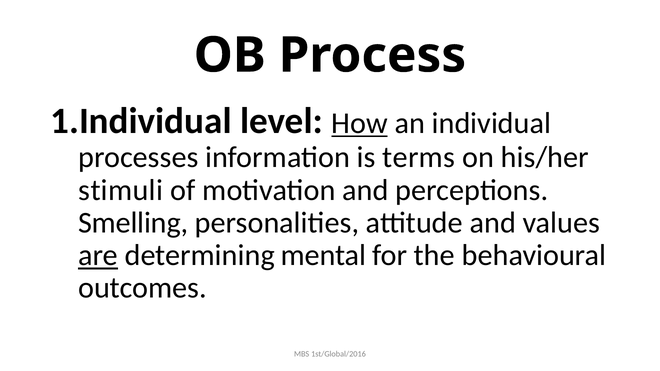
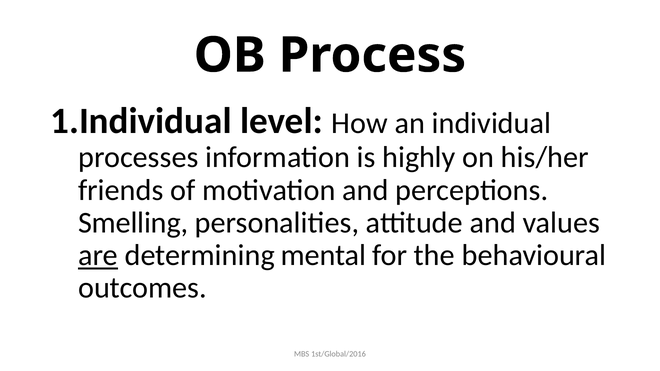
How underline: present -> none (360, 123)
terms: terms -> highly (419, 158)
stimuli: stimuli -> friends (121, 190)
